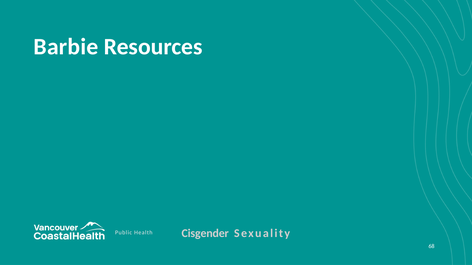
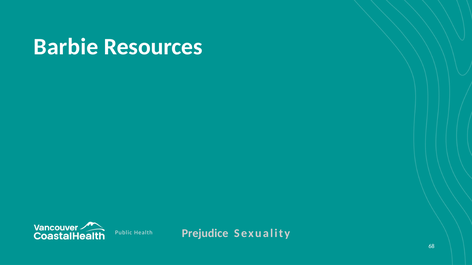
Cisgender: Cisgender -> Prejudice (205, 234)
